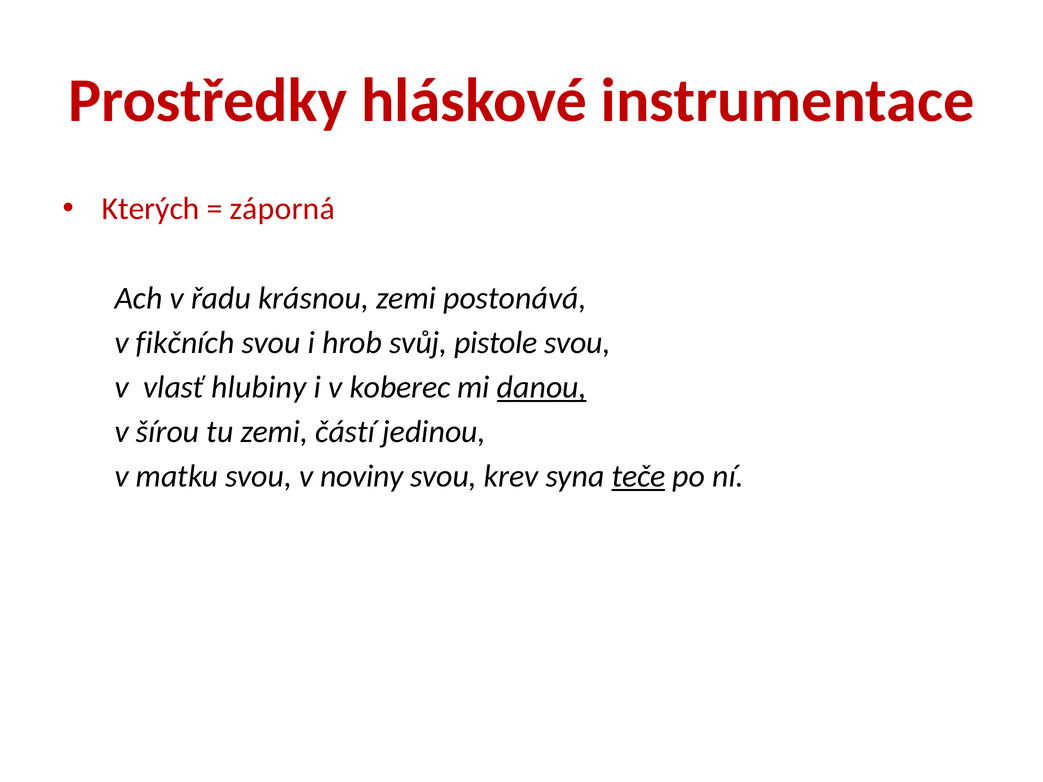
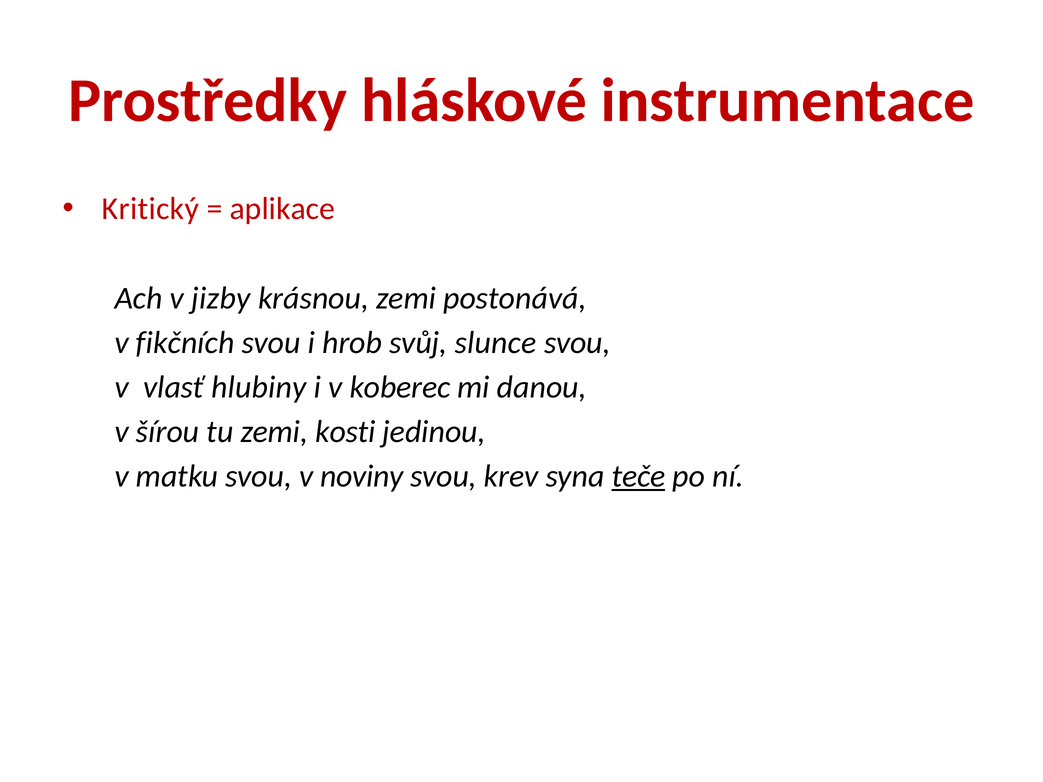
Kterých: Kterých -> Kritický (150, 209)
záporná: záporná -> aplikace (282, 209)
řadu: řadu -> jizby (221, 298)
pistole: pistole -> slunce (496, 343)
danou underline: present -> none (542, 387)
částí: částí -> kosti (345, 432)
